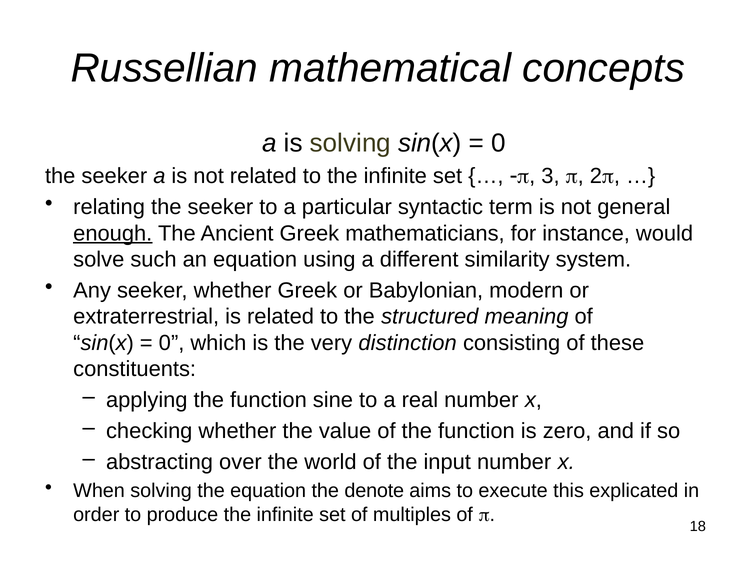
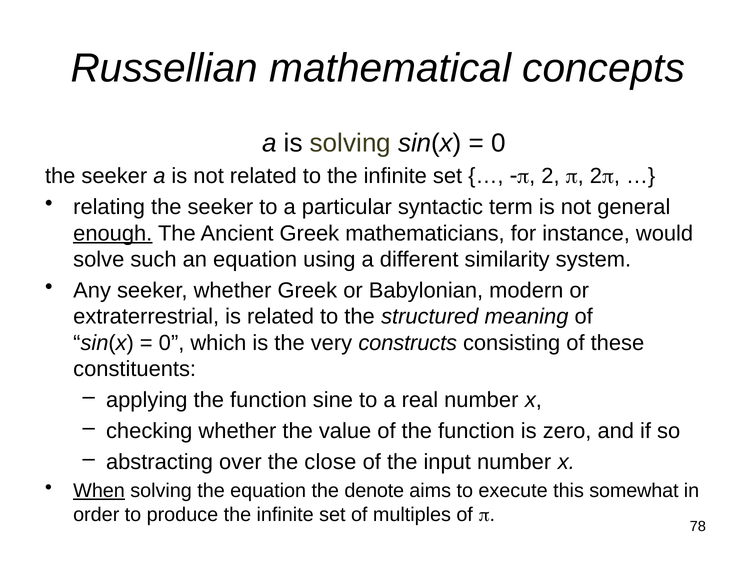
3: 3 -> 2 (550, 176)
distinction: distinction -> constructs (408, 343)
world: world -> close (330, 462)
When underline: none -> present (99, 491)
explicated: explicated -> somewhat (634, 491)
18: 18 -> 78 (698, 526)
